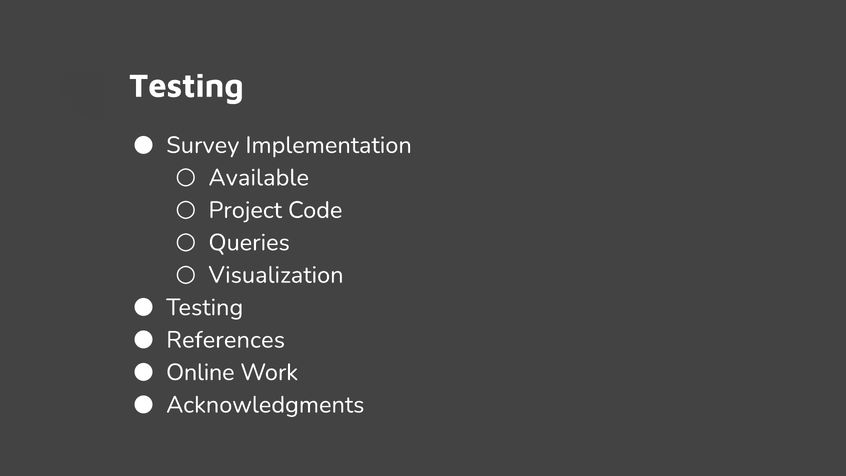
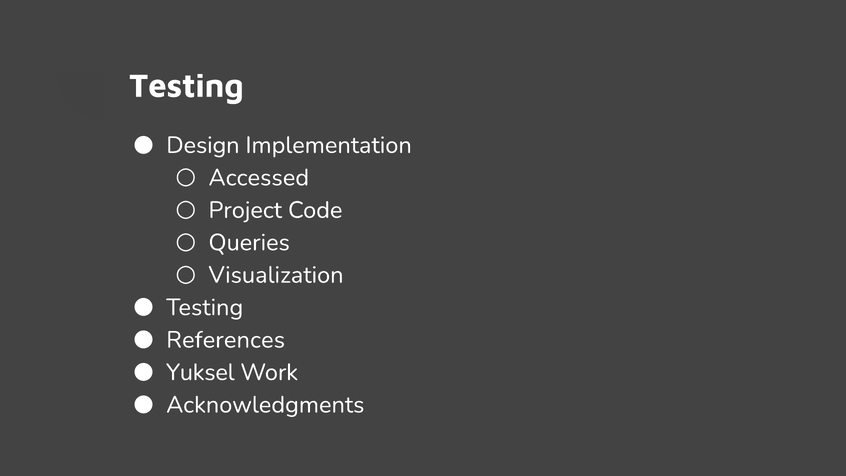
Survey: Survey -> Design (203, 145)
Available: Available -> Accessed (259, 178)
Online: Online -> Yuksel (200, 372)
